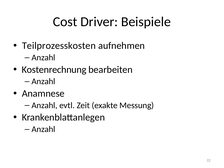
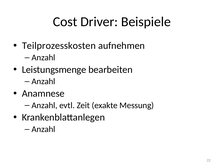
Kostenrechnung: Kostenrechnung -> Leistungsmenge (54, 70)
